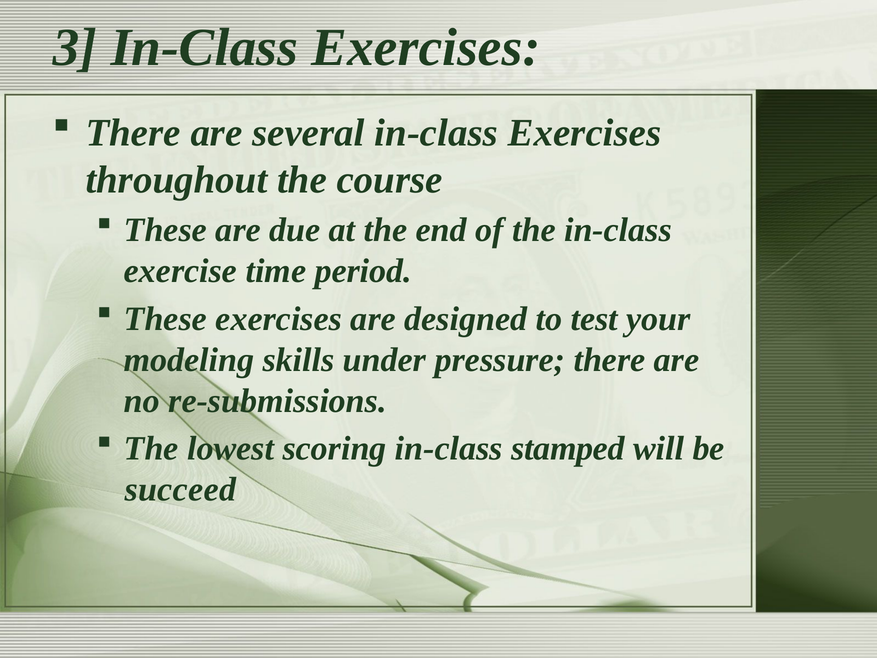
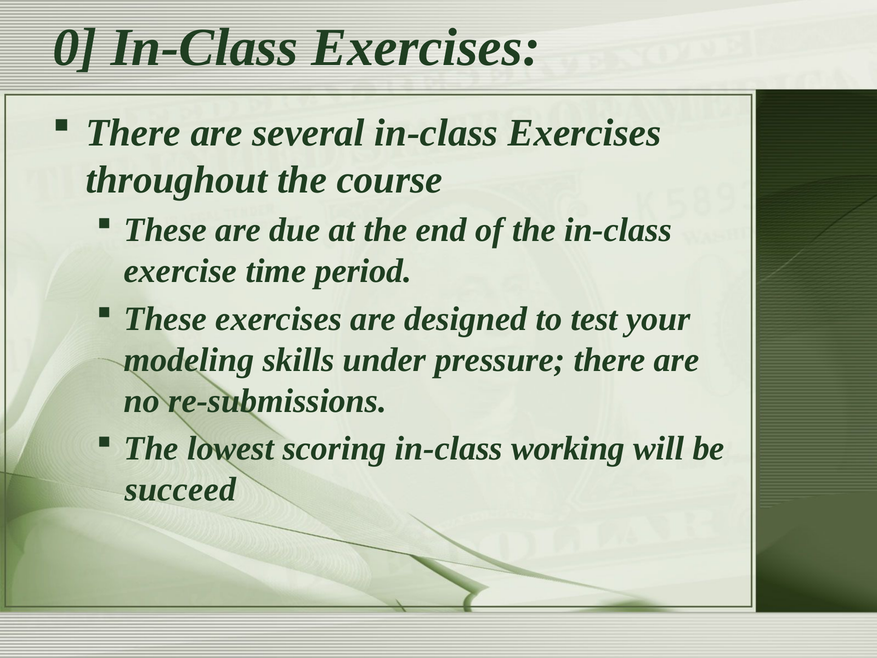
3: 3 -> 0 (75, 48)
stamped: stamped -> working (568, 448)
